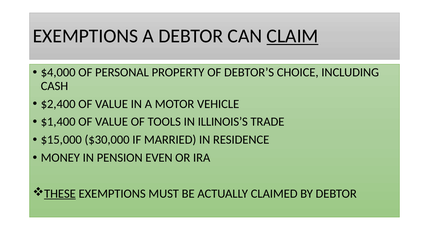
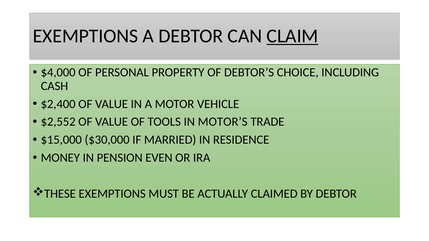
$1,400: $1,400 -> $2,552 (58, 122)
ILLINOIS’S: ILLINOIS’S -> MOTOR’S (223, 122)
THESE underline: present -> none (60, 194)
